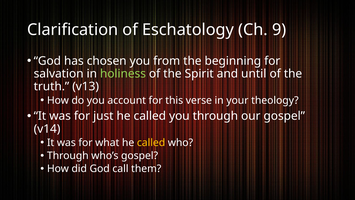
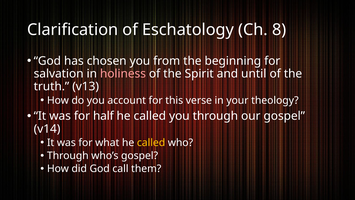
9: 9 -> 8 (279, 30)
holiness colour: light green -> pink (123, 74)
just: just -> half (103, 116)
